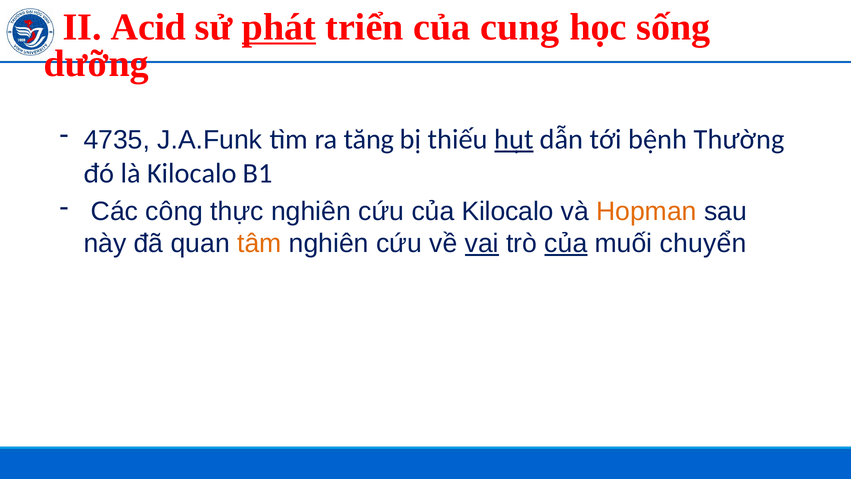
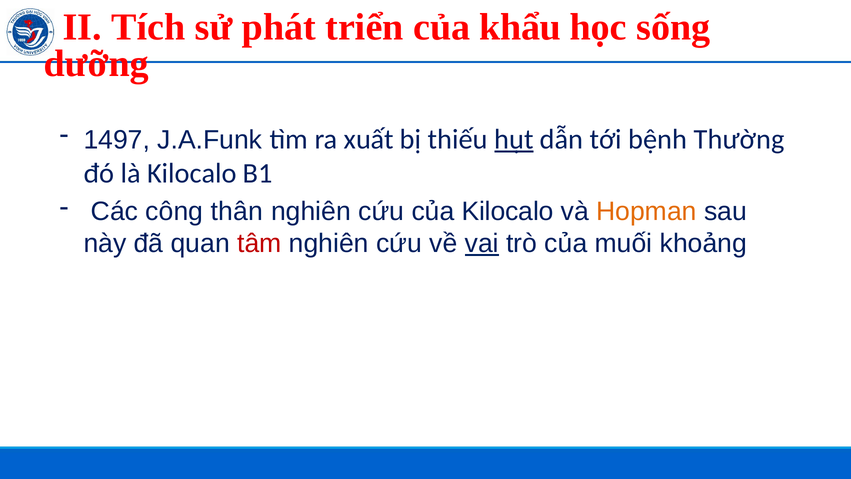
Acid: Acid -> Tích (148, 27)
phát underline: present -> none (279, 27)
cung: cung -> khẩu (520, 27)
4735: 4735 -> 1497 (117, 140)
tăng: tăng -> xuất (369, 139)
thực: thực -> thân (237, 211)
tâm colour: orange -> red (259, 243)
của underline: present -> none (566, 243)
chuyển: chuyển -> khoảng (703, 243)
